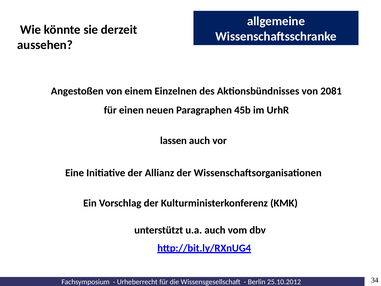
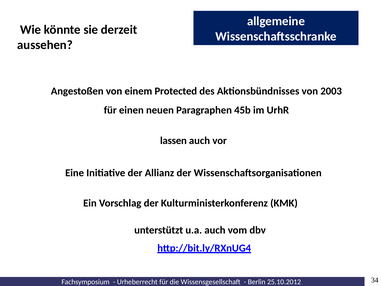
Einzelnen: Einzelnen -> Protected (176, 91)
2081: 2081 -> 2003 (331, 91)
